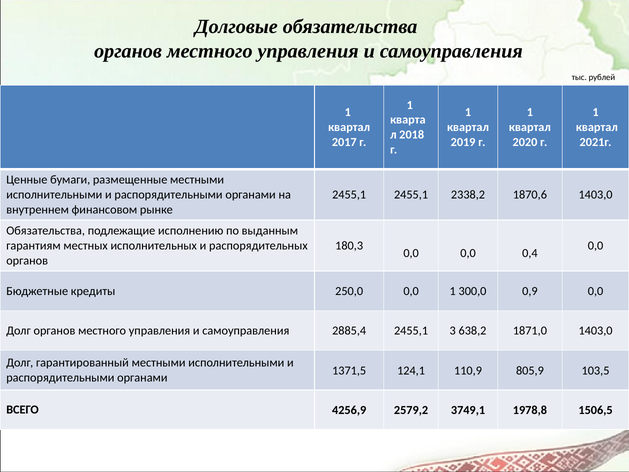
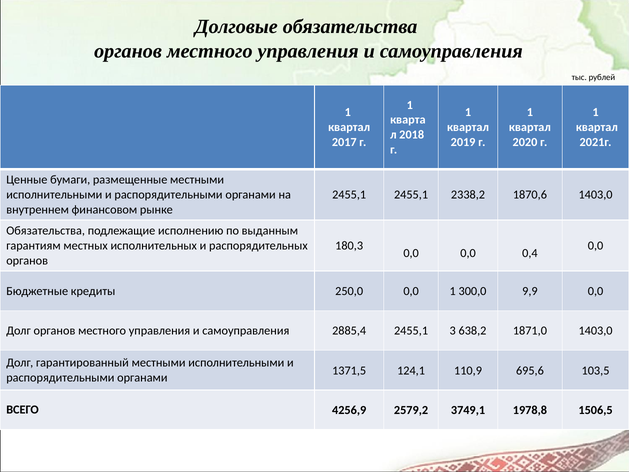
0,9: 0,9 -> 9,9 (530, 291)
805,9: 805,9 -> 695,6 (530, 370)
